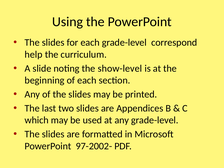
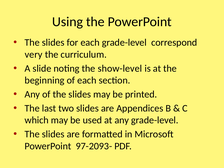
help: help -> very (34, 54)
97-2002-: 97-2002- -> 97-2093- (94, 146)
